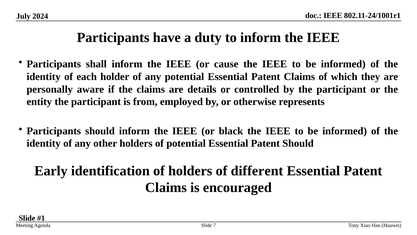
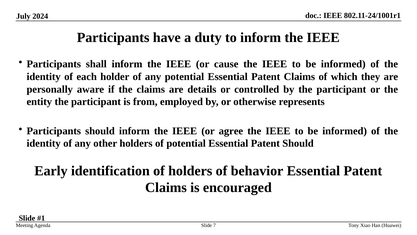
black: black -> agree (231, 131)
different: different -> behavior (257, 171)
